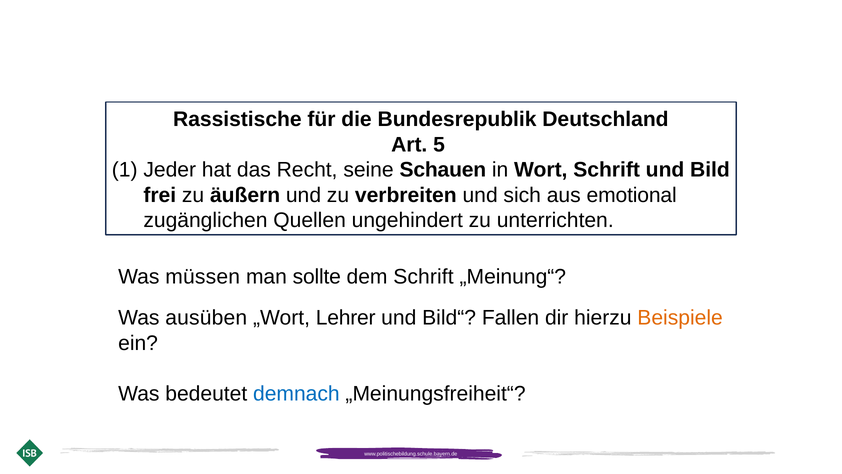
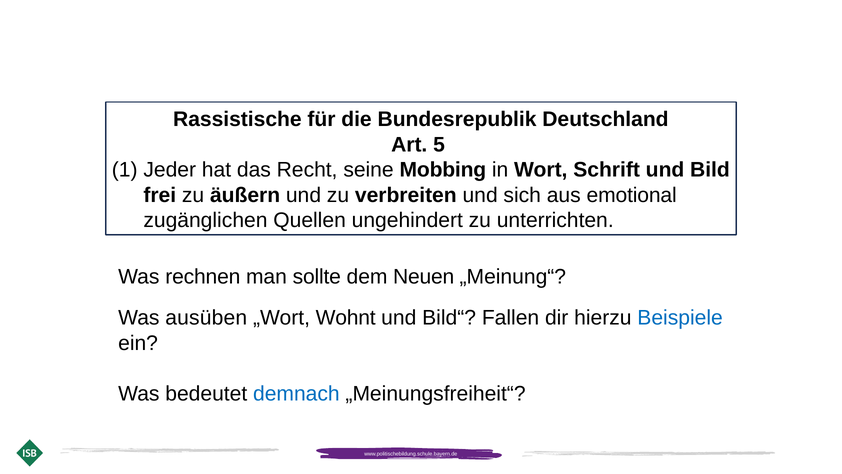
Schauen: Schauen -> Mobbing (443, 170)
müssen: müssen -> rechnen (203, 277)
dem Schrift: Schrift -> Neuen (424, 277)
Lehrer: Lehrer -> Wohnt (346, 318)
Beispiele colour: orange -> blue (680, 318)
